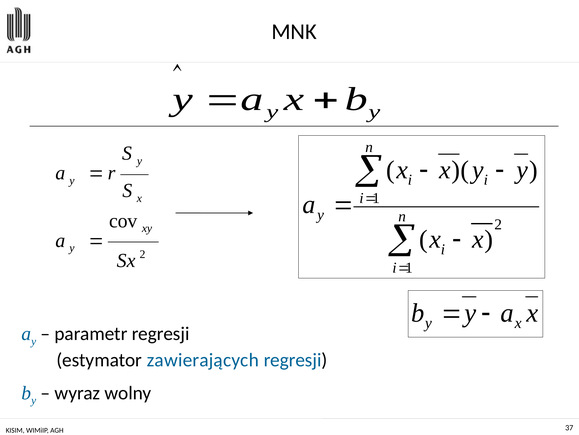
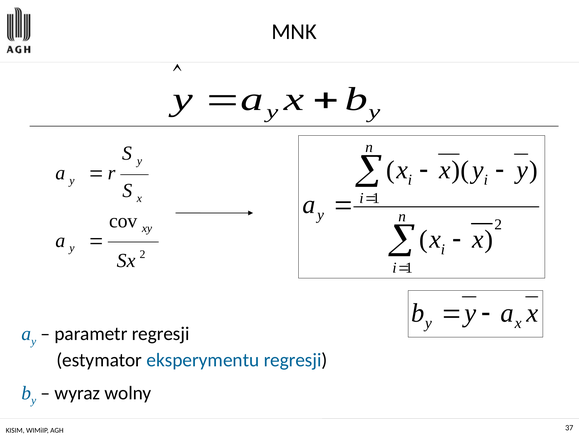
zawierających: zawierających -> eksperymentu (203, 360)
